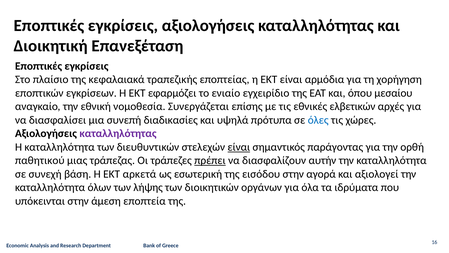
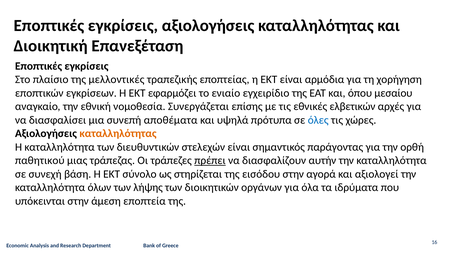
κεφαλαιακά: κεφαλαιακά -> μελλοντικές (116, 79)
διαδικασίες: διαδικασίες -> αποθέματα (171, 120)
καταλληλότητας colour: purple -> orange (118, 133)
είναι underline: present -> none (239, 147)
αρκετά: αρκετά -> σύνολο (140, 174)
εσωτερική: εσωτερική -> στηρίζεται (198, 174)
